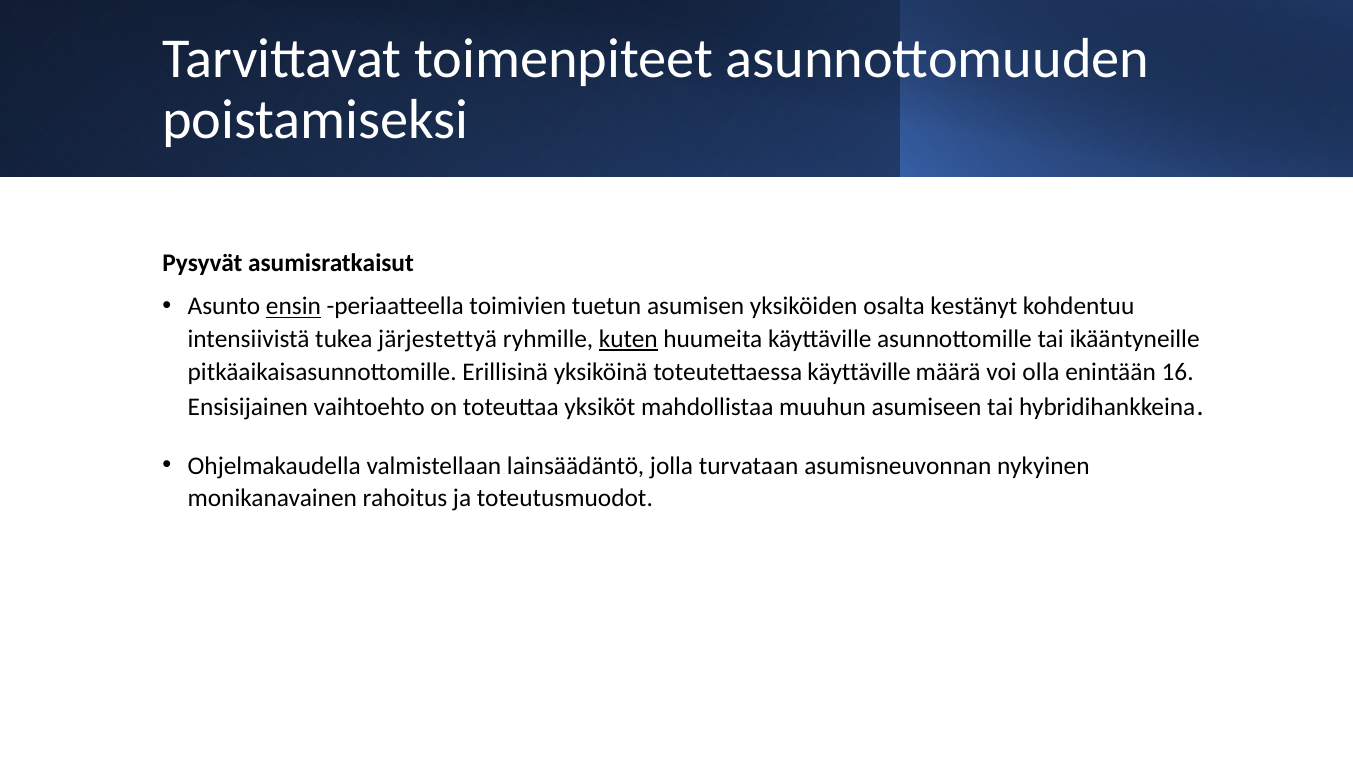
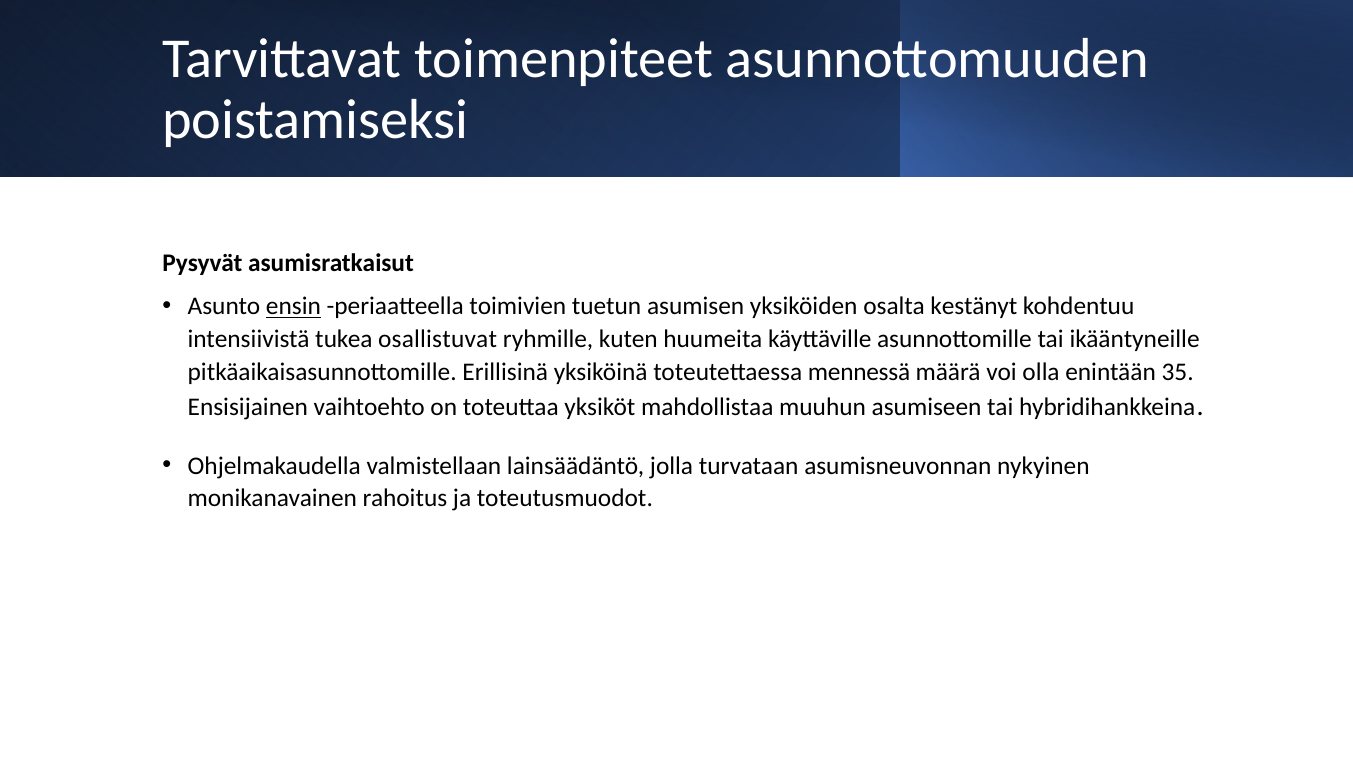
järjestettyä: järjestettyä -> osallistuvat (438, 339)
kuten underline: present -> none (628, 339)
toteutettaessa käyttäville: käyttäville -> mennessä (859, 372)
16: 16 -> 35 (1178, 372)
